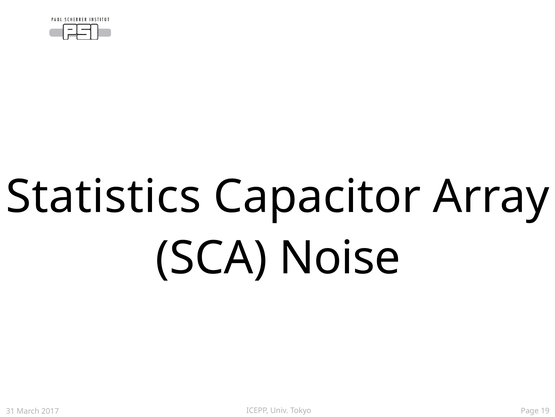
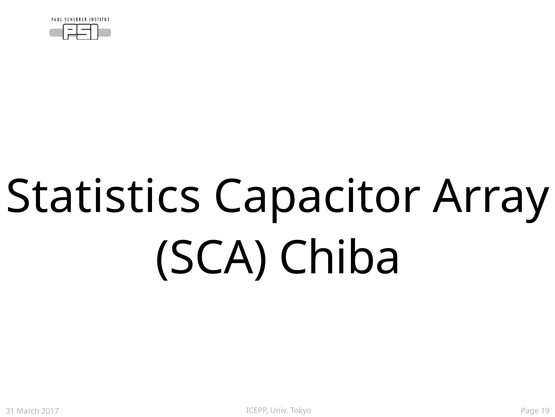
Noise: Noise -> Chiba (340, 258)
